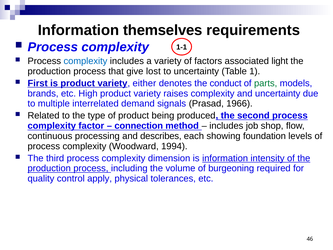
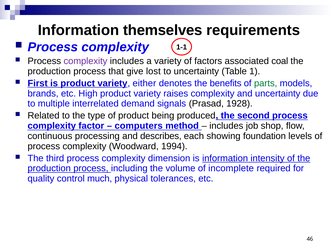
complexity colour: blue -> purple (85, 61)
light: light -> coal (280, 61)
conduct: conduct -> benefits (226, 83)
1966: 1966 -> 1928 (239, 104)
connection: connection -> computers (139, 126)
burgeoning: burgeoning -> incomplete (231, 168)
apply: apply -> much (100, 178)
